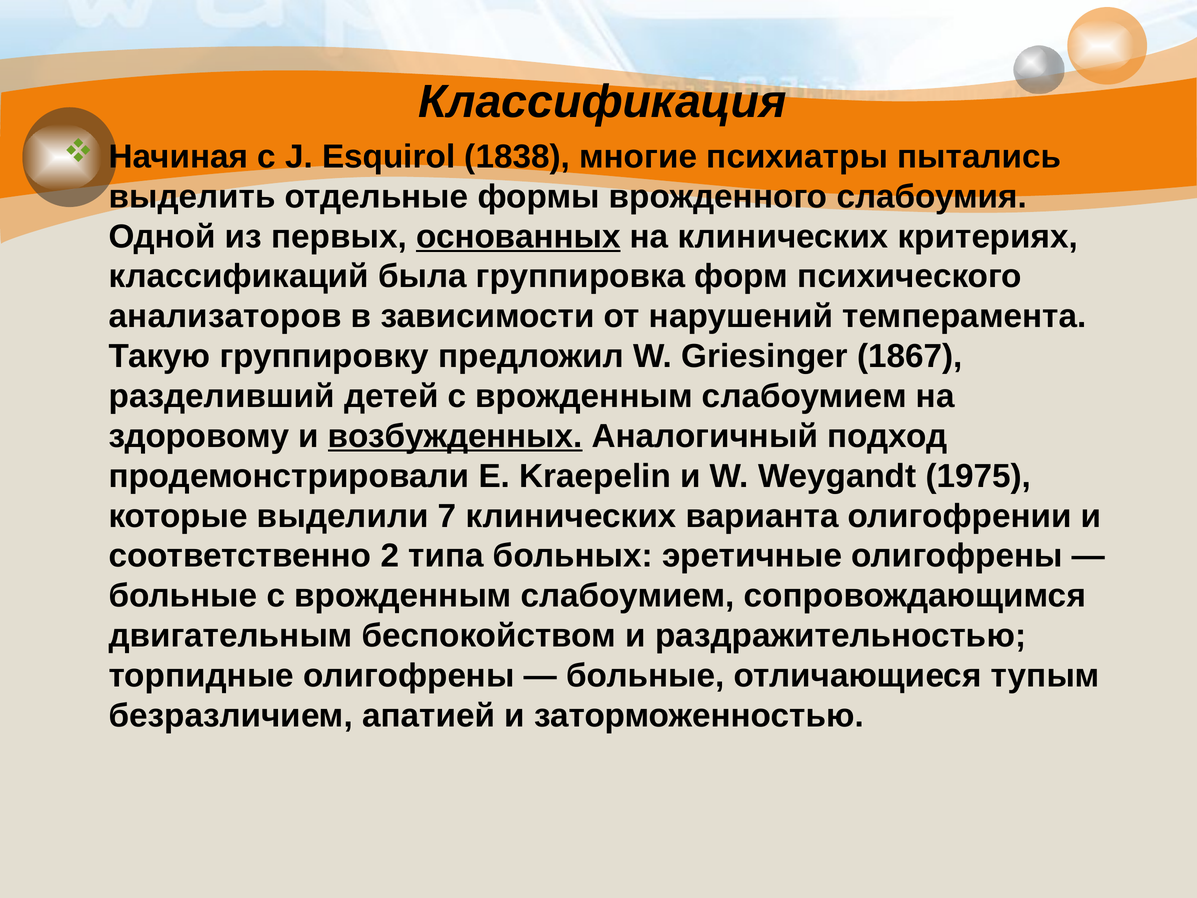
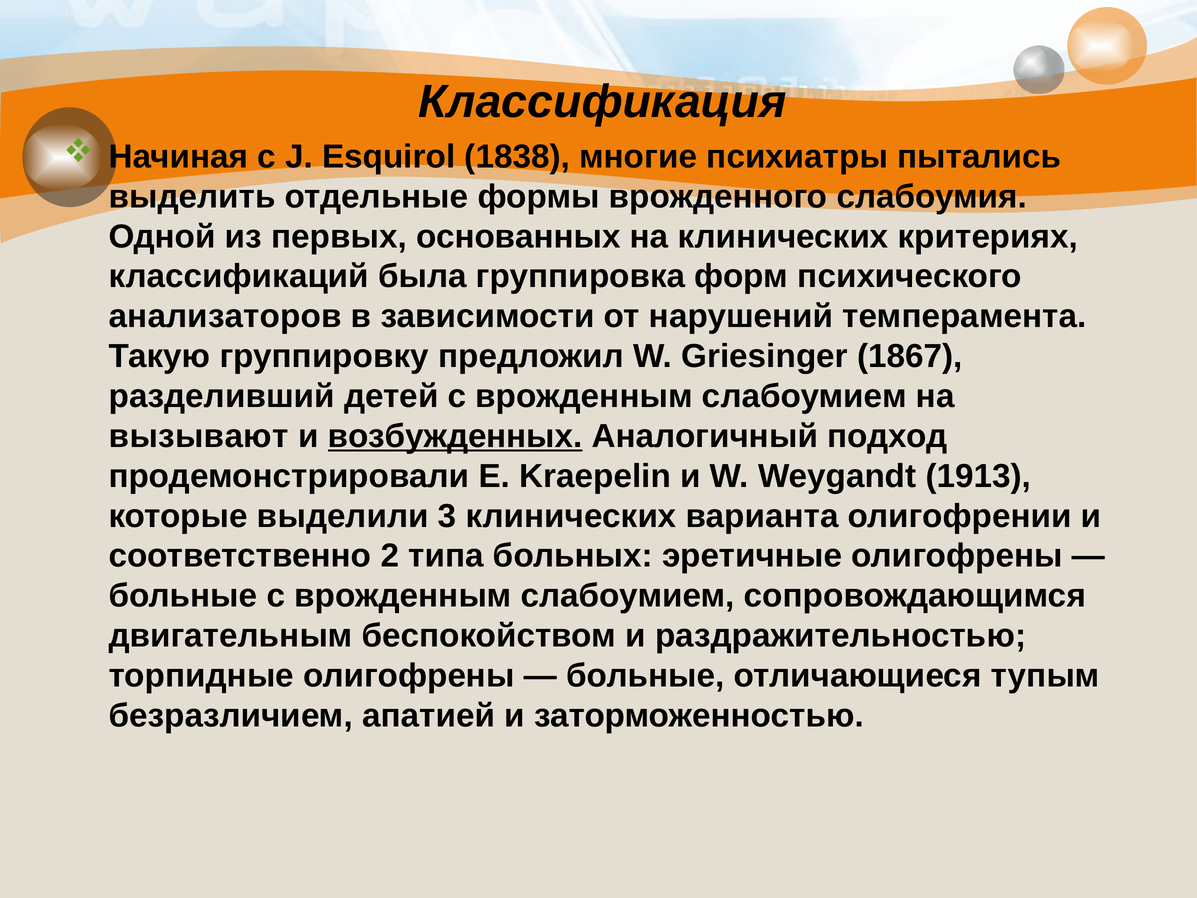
основанных underline: present -> none (518, 236)
здоровому: здоровому -> вызывают (199, 436)
1975: 1975 -> 1913 (978, 476)
7: 7 -> 3 (447, 516)
